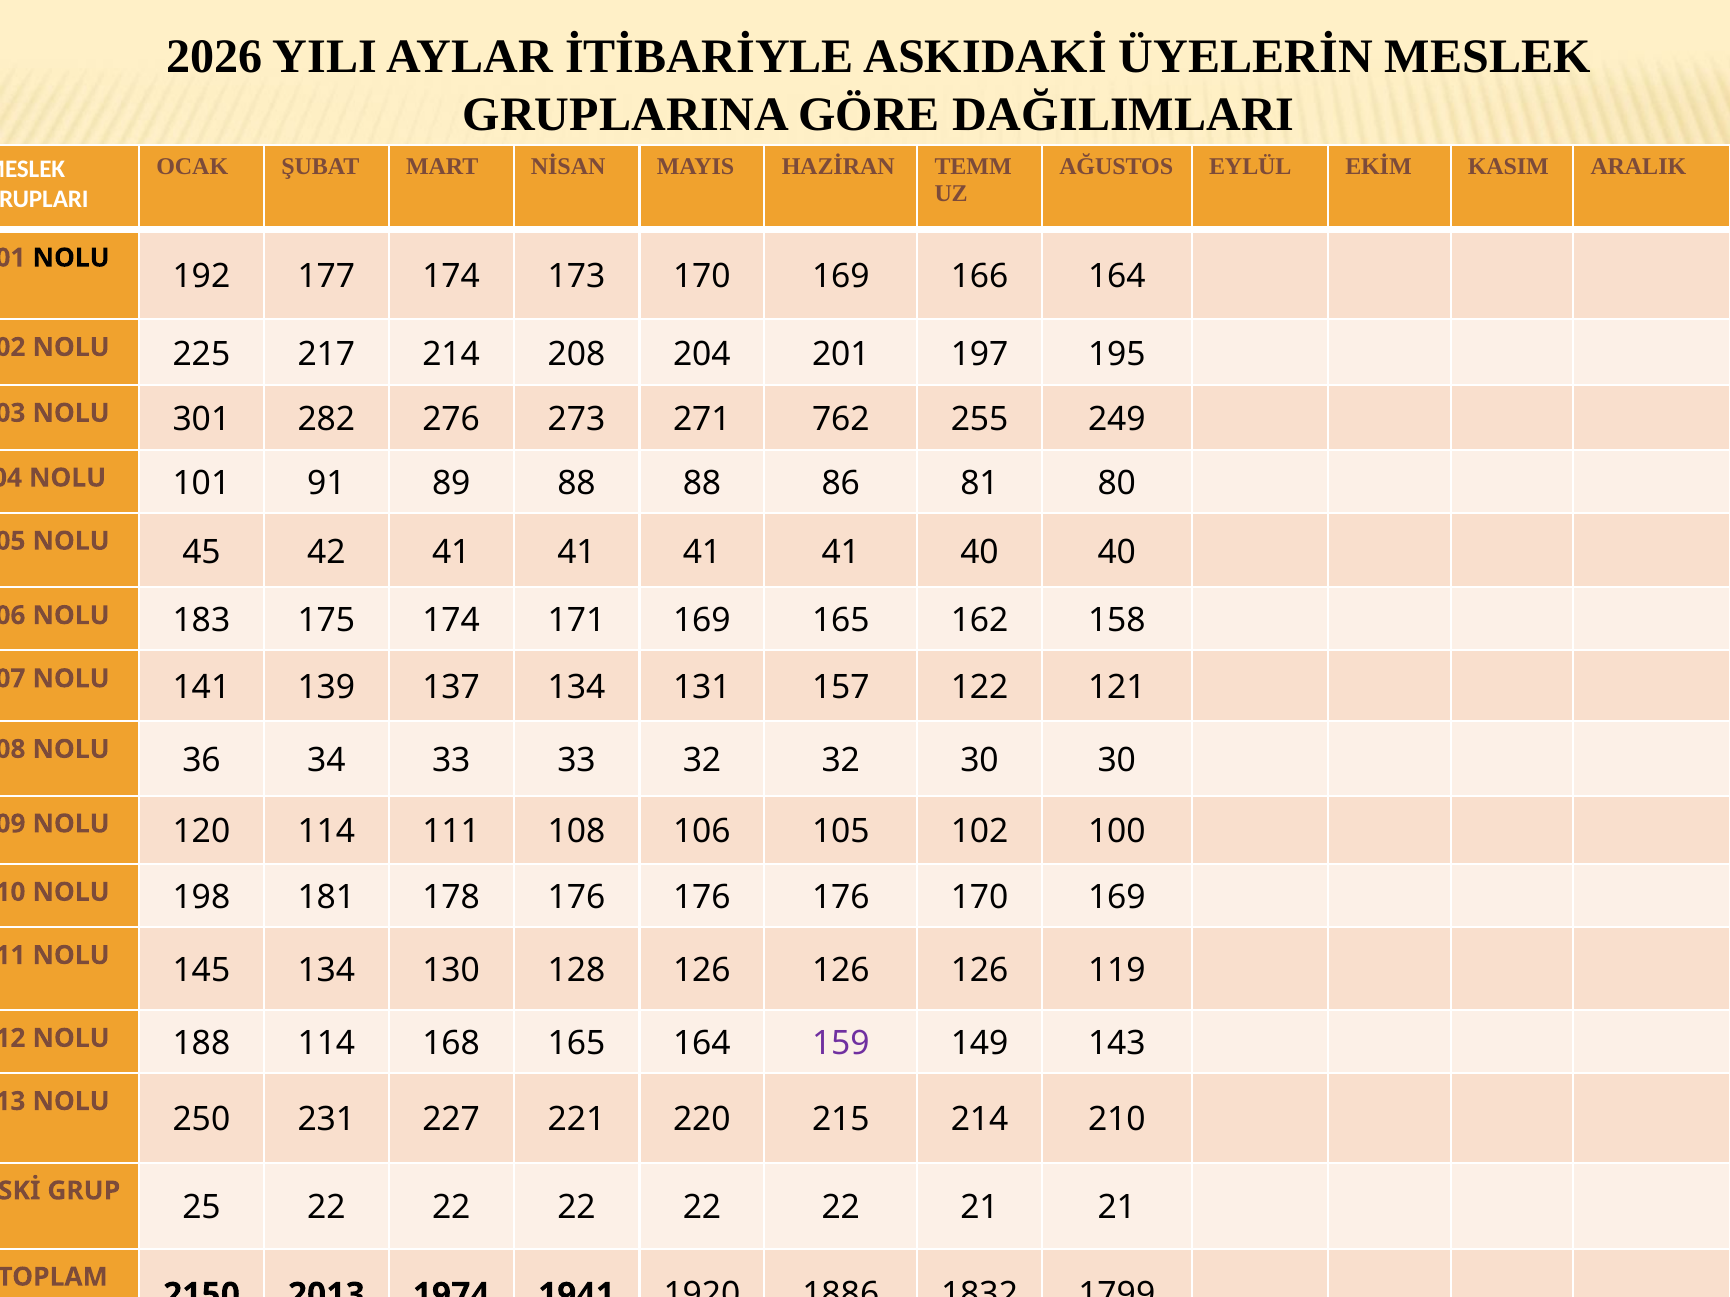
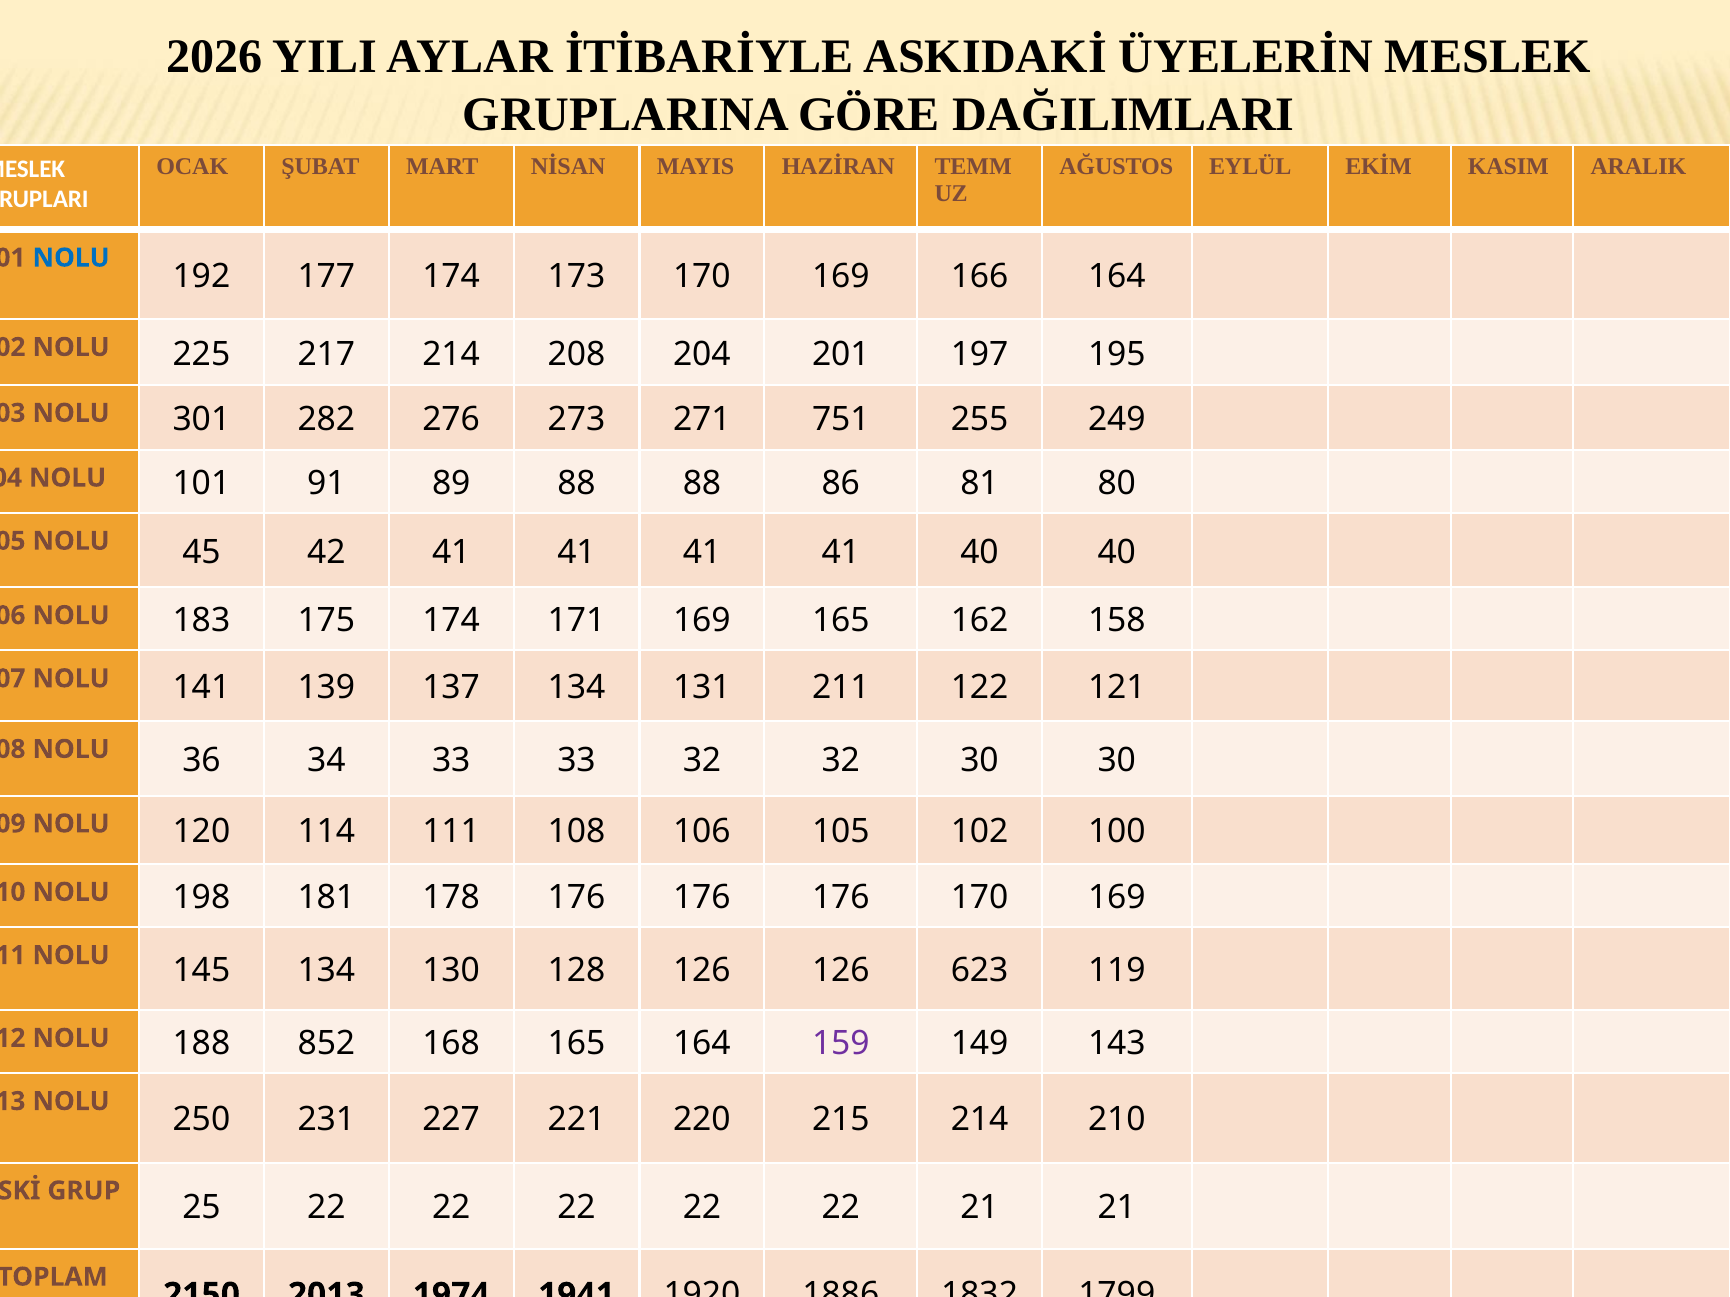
NOLU colour: black -> blue (71, 258)
762: 762 -> 751 (841, 419)
157: 157 -> 211 (841, 688)
126 126 126: 126 -> 623 (980, 971)
188 114: 114 -> 852 (326, 1044)
